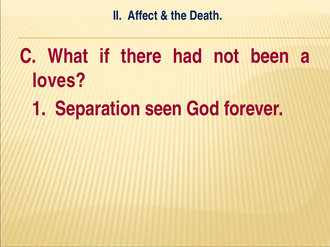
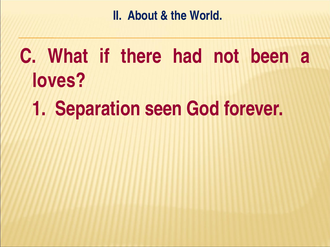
Affect: Affect -> About (143, 16)
Death: Death -> World (206, 16)
